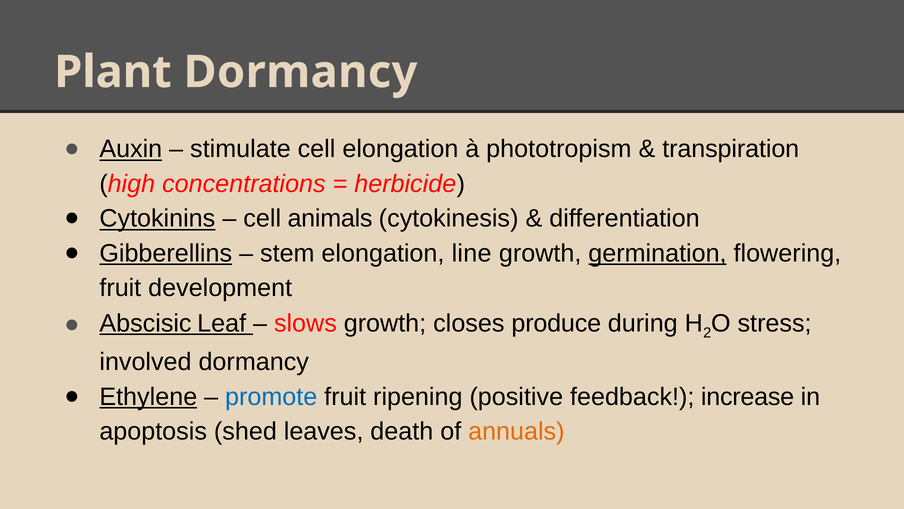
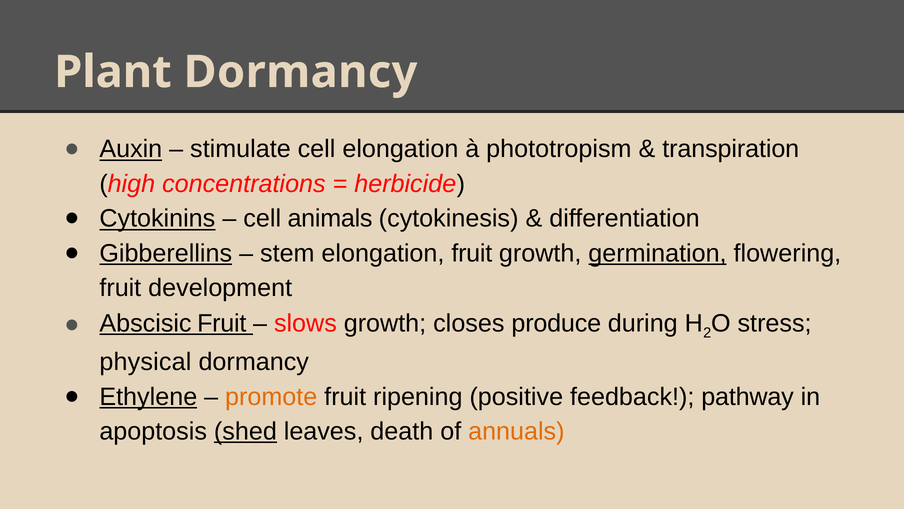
elongation line: line -> fruit (472, 253)
Abscisic Leaf: Leaf -> Fruit (222, 323)
involved: involved -> physical (145, 362)
promote colour: blue -> orange (271, 396)
increase: increase -> pathway (748, 396)
shed underline: none -> present (245, 431)
